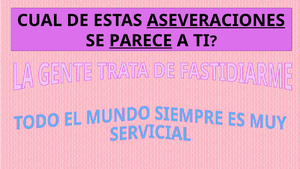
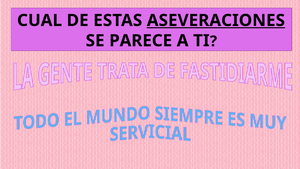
PARECE underline: present -> none (141, 41)
